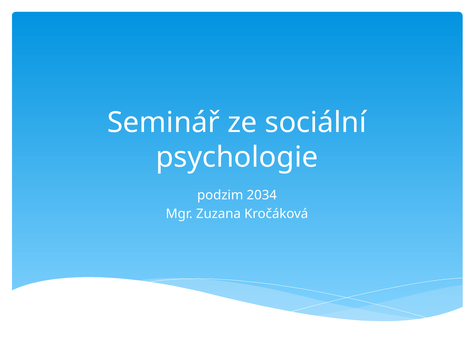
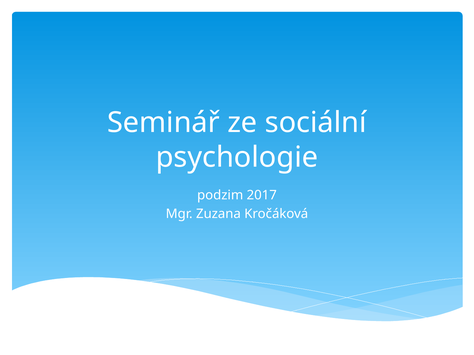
2034: 2034 -> 2017 (262, 196)
